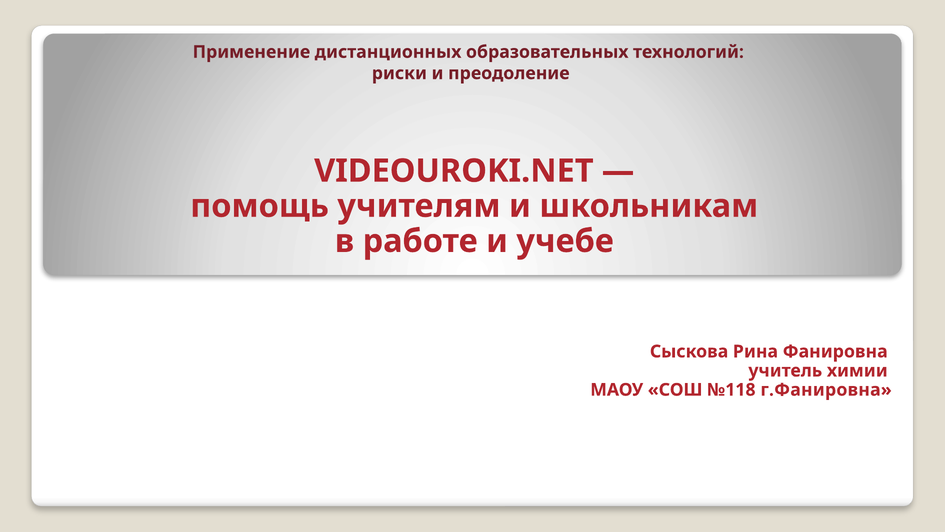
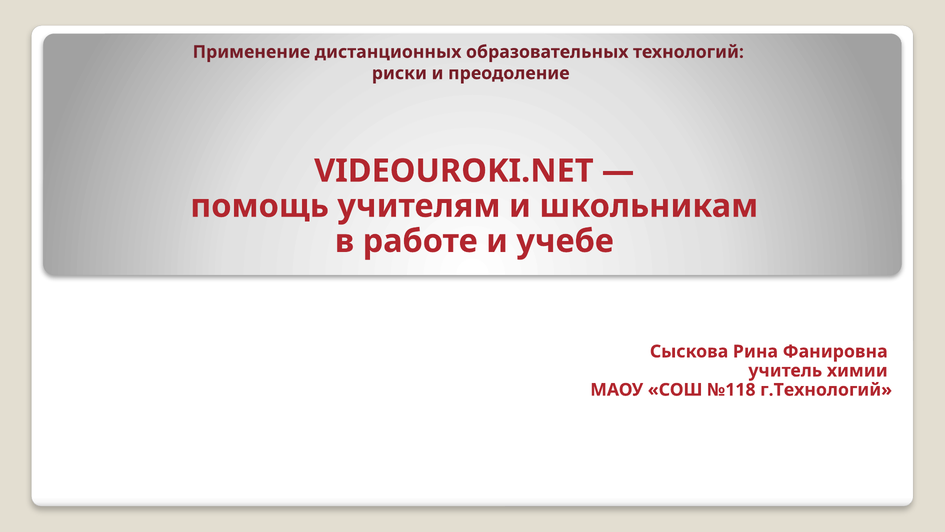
г.Фанировна: г.Фанировна -> г.Технологий (826, 390)
